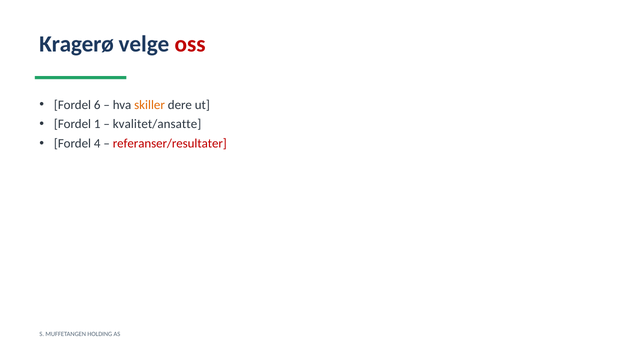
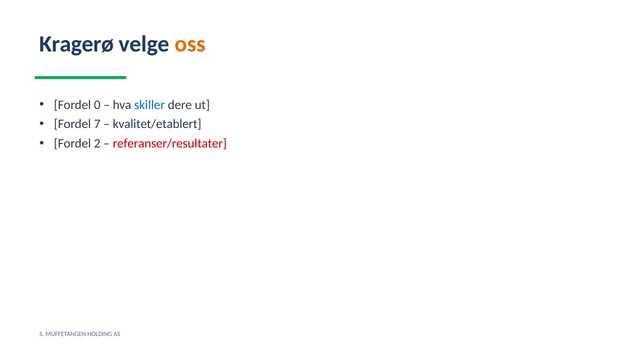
oss colour: red -> orange (190, 44)
6: 6 -> 0 (97, 105)
skiller colour: orange -> blue (150, 105)
1: 1 -> 7 (97, 124)
kvalitet/ansatte: kvalitet/ansatte -> kvalitet/etablert (157, 124)
4: 4 -> 2 (97, 144)
